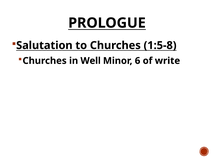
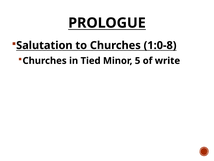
1:5-8: 1:5-8 -> 1:0-8 (160, 45)
Well: Well -> Tied (91, 61)
6: 6 -> 5 (138, 61)
